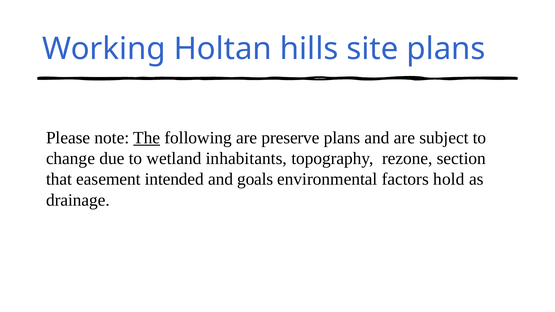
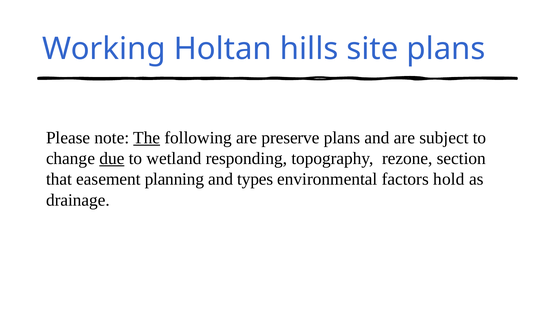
due underline: none -> present (112, 159)
inhabitants: inhabitants -> responding (246, 159)
intended: intended -> planning (174, 179)
goals: goals -> types (255, 179)
